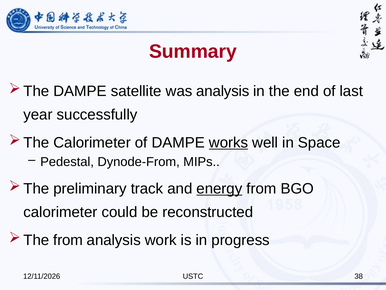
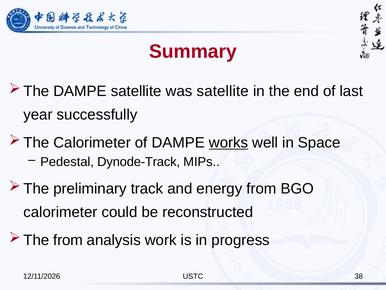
was analysis: analysis -> satellite (223, 91)
Dynode-From: Dynode-From -> Dynode-Track (139, 162)
energy underline: present -> none (219, 188)
